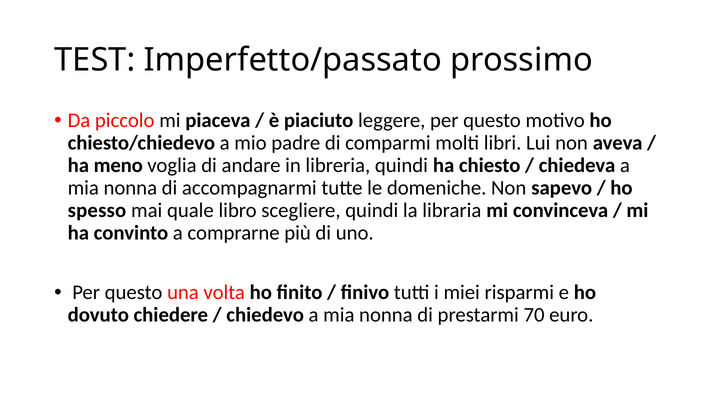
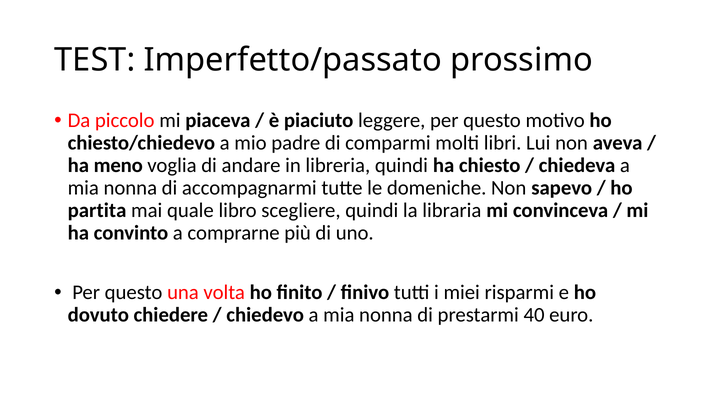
spesso: spesso -> partita (97, 210)
70: 70 -> 40 (534, 315)
